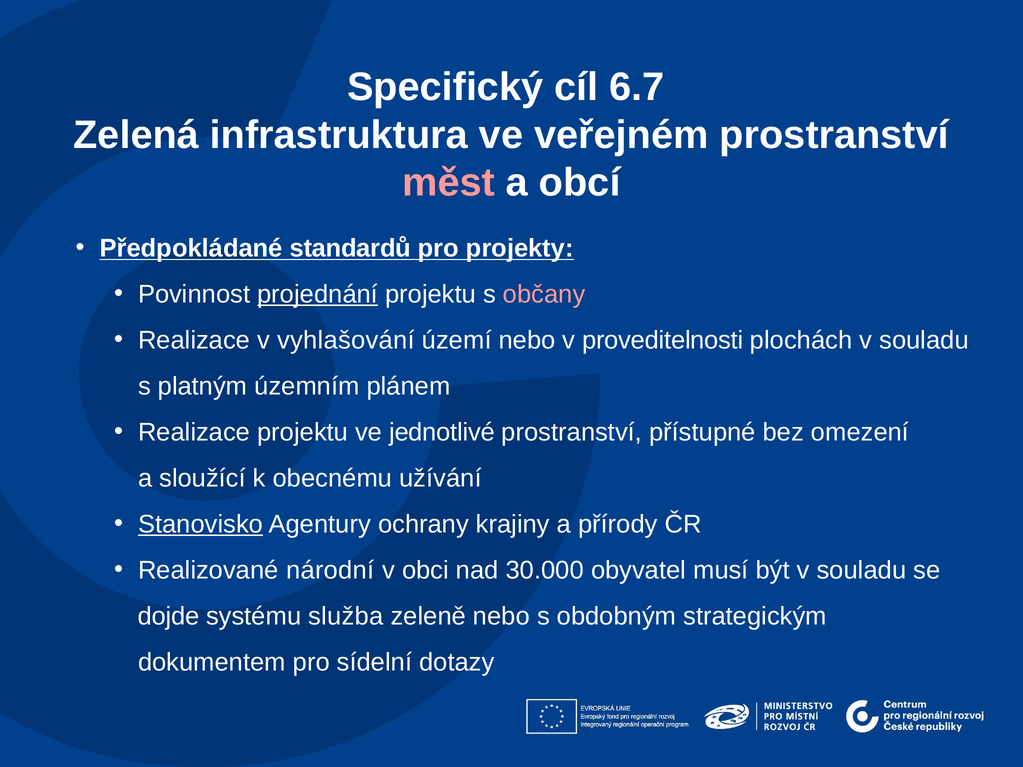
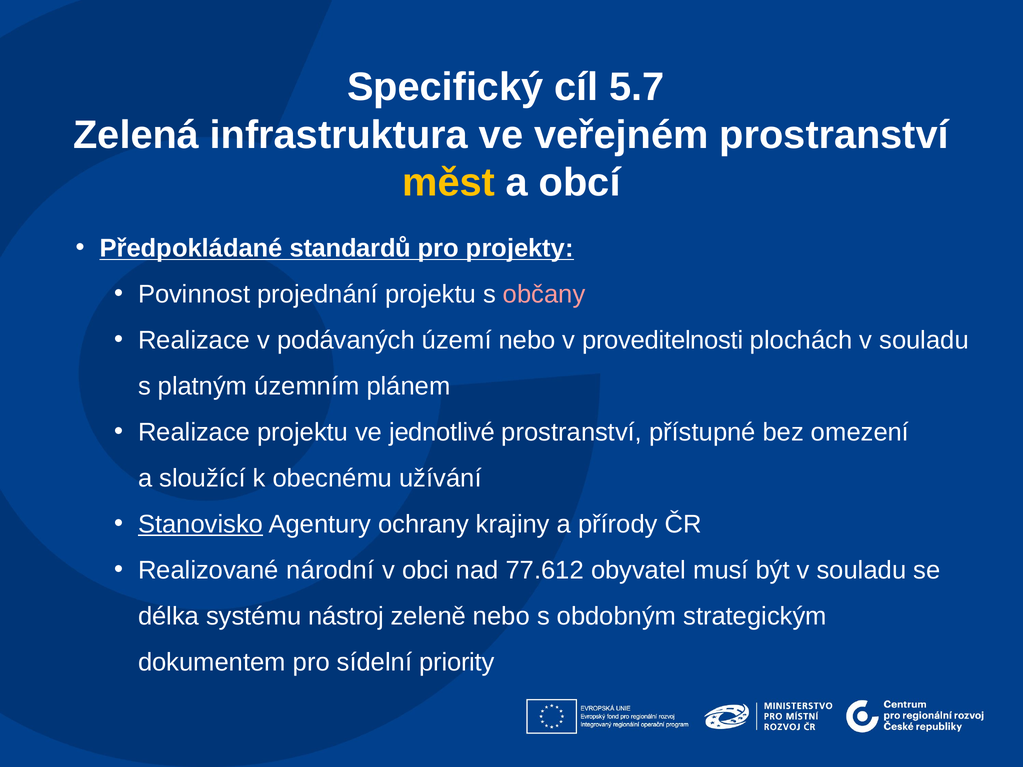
6.7: 6.7 -> 5.7 (637, 87)
měst colour: pink -> yellow (449, 183)
projednání underline: present -> none (318, 294)
vyhlašování: vyhlašování -> podávaných (346, 340)
30.000: 30.000 -> 77.612 (545, 571)
dojde: dojde -> délka (169, 617)
služba: služba -> nástroj (346, 617)
dotazy: dotazy -> priority (457, 663)
